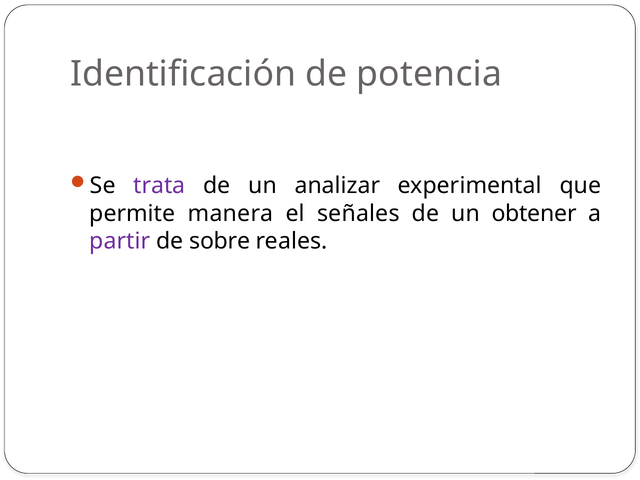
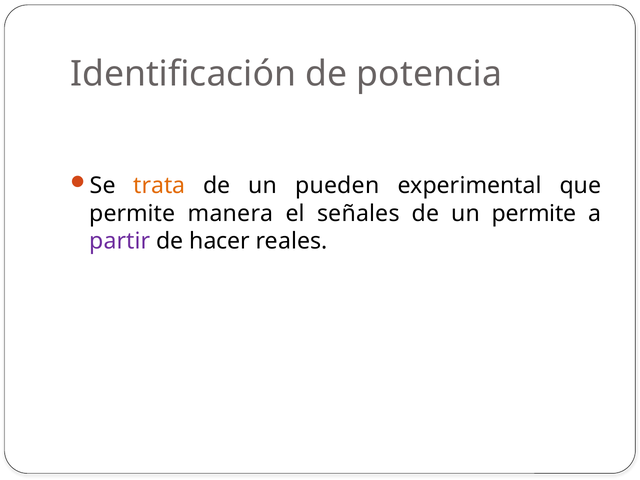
trata colour: purple -> orange (159, 186)
analizar: analizar -> pueden (337, 186)
un obtener: obtener -> permite (534, 213)
sobre: sobre -> hacer (220, 241)
